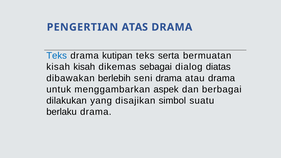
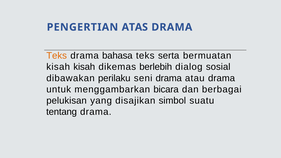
Teks colour: blue -> orange (57, 56)
kutipan: kutipan -> bahasa (117, 56)
sebagai: sebagai -> berlebih (156, 67)
diatas: diatas -> sosial (218, 67)
berlebih: berlebih -> perilaku (114, 78)
aspek: aspek -> bicara (166, 89)
dilakukan: dilakukan -> pelukisan (67, 101)
berlaku: berlaku -> tentang (62, 112)
